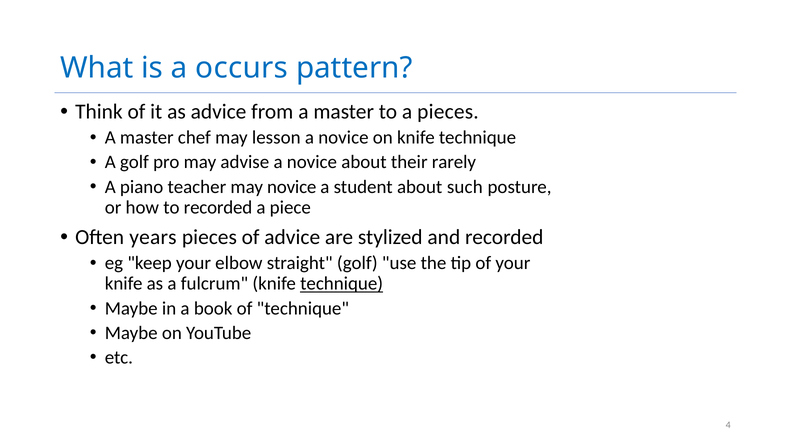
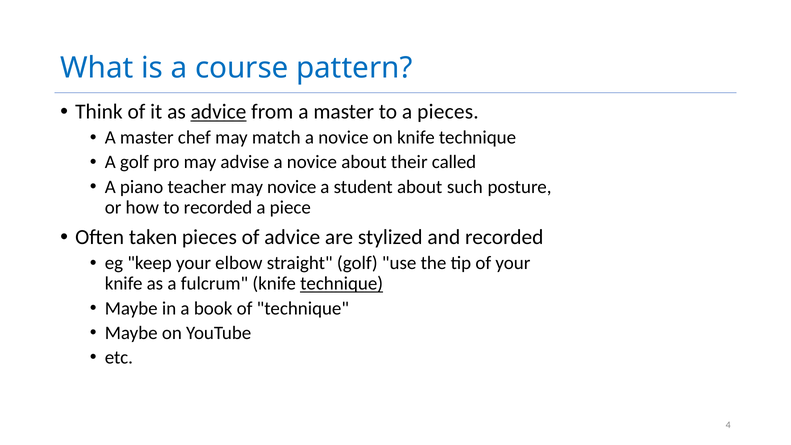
occurs: occurs -> course (242, 68)
advice underline: none -> present (219, 112)
lesson: lesson -> match (276, 138)
rarely: rarely -> called (454, 162)
years: years -> taken (153, 237)
